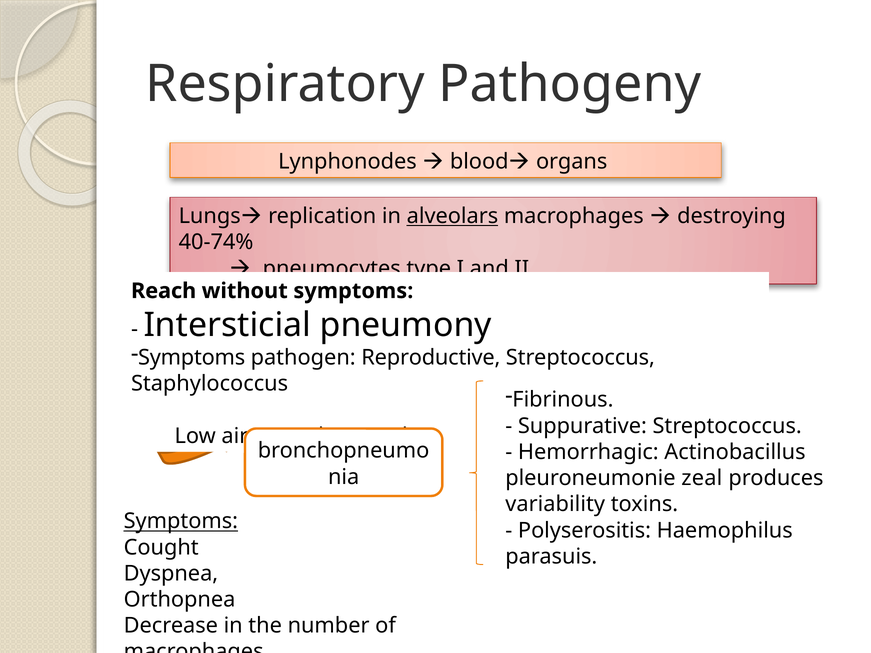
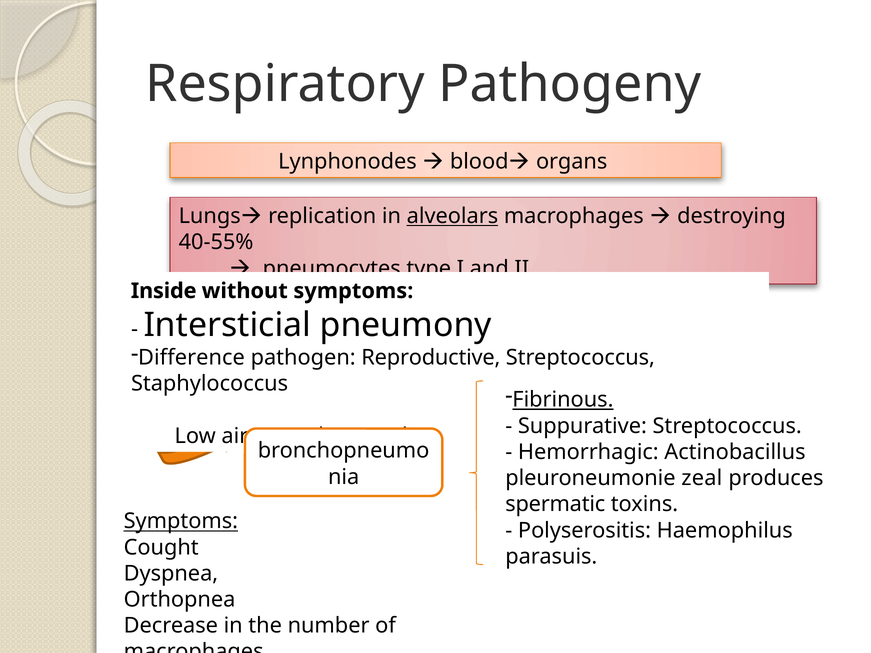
40-74%: 40-74% -> 40-55% (216, 242)
Reach: Reach -> Inside (164, 291)
Symptoms: Symptoms -> Difference (191, 358)
Fibrinous underline: none -> present (563, 400)
variability: variability -> spermatic (555, 504)
